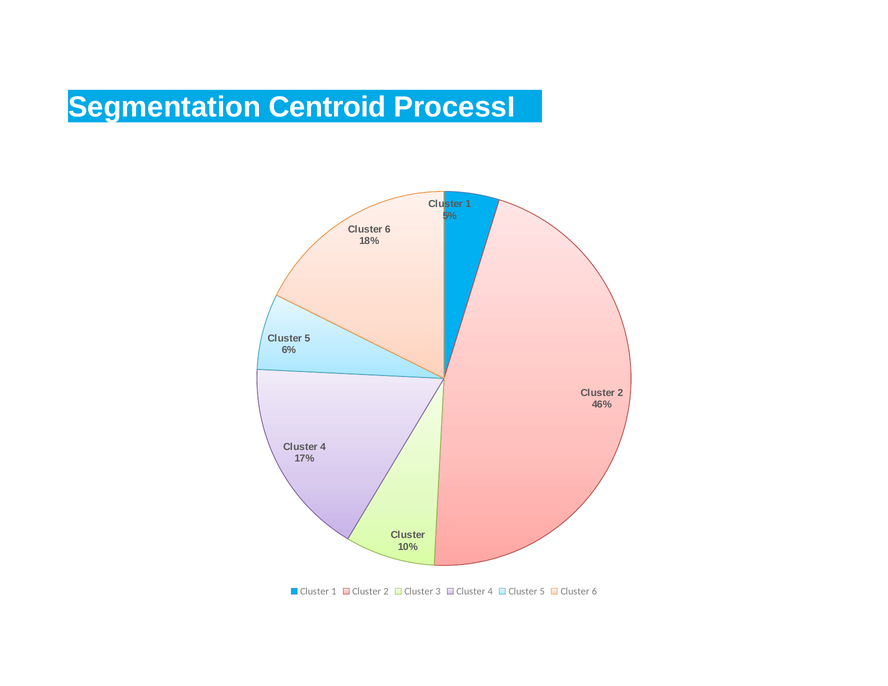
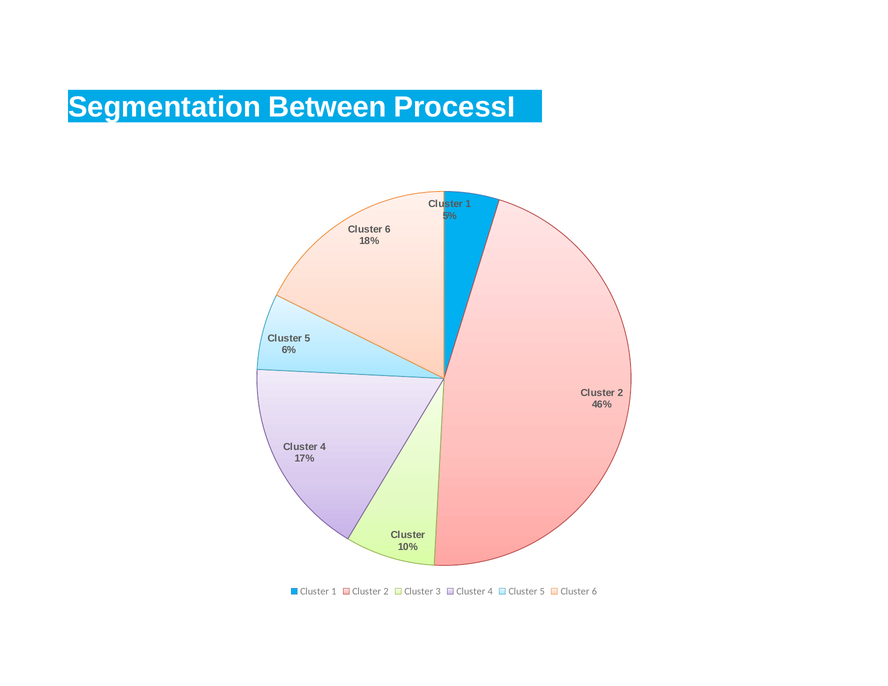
Centroid: Centroid -> Between (327, 107)
